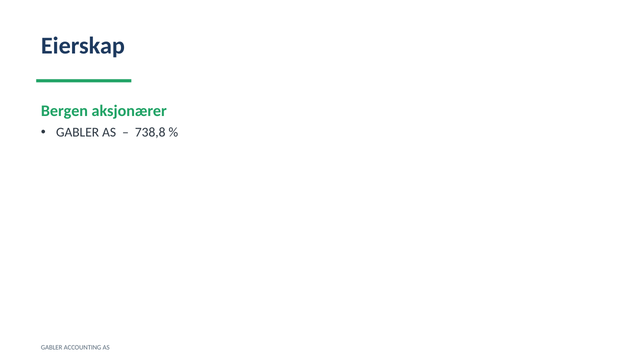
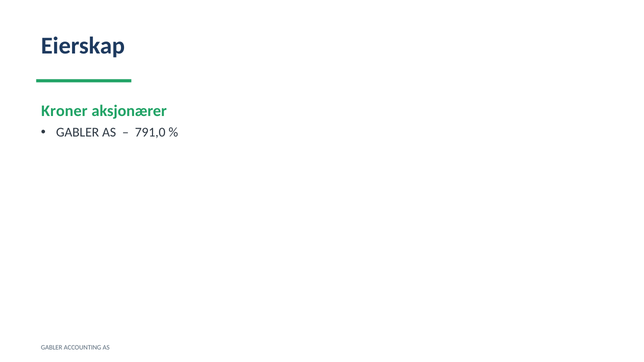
Bergen: Bergen -> Kroner (64, 111)
738,8: 738,8 -> 791,0 (150, 132)
